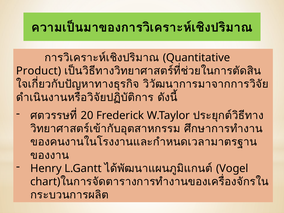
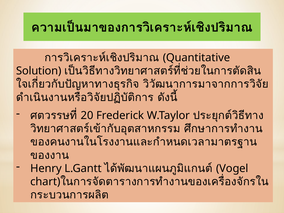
Product: Product -> Solution (39, 71)
